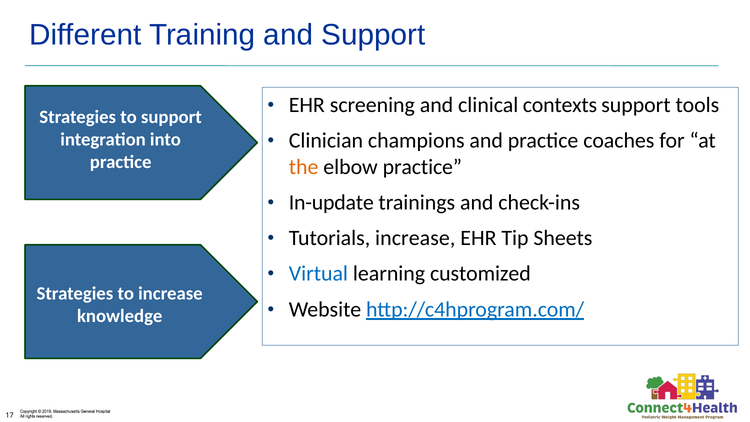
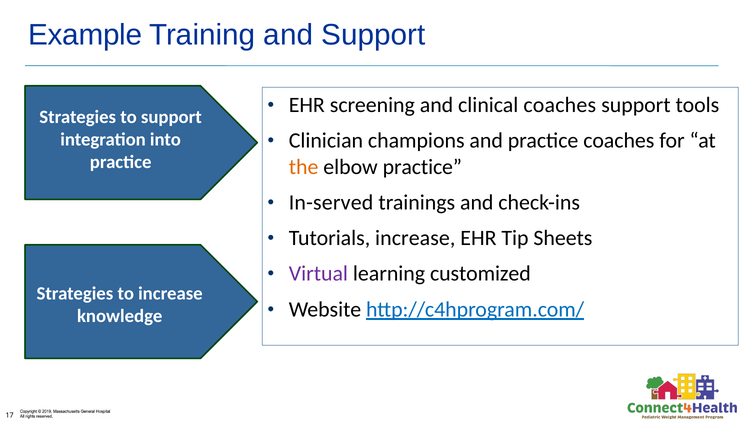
Different: Different -> Example (85, 35)
clinical contexts: contexts -> coaches (560, 105)
In-update: In-update -> In-served (331, 202)
Virtual colour: blue -> purple (318, 274)
